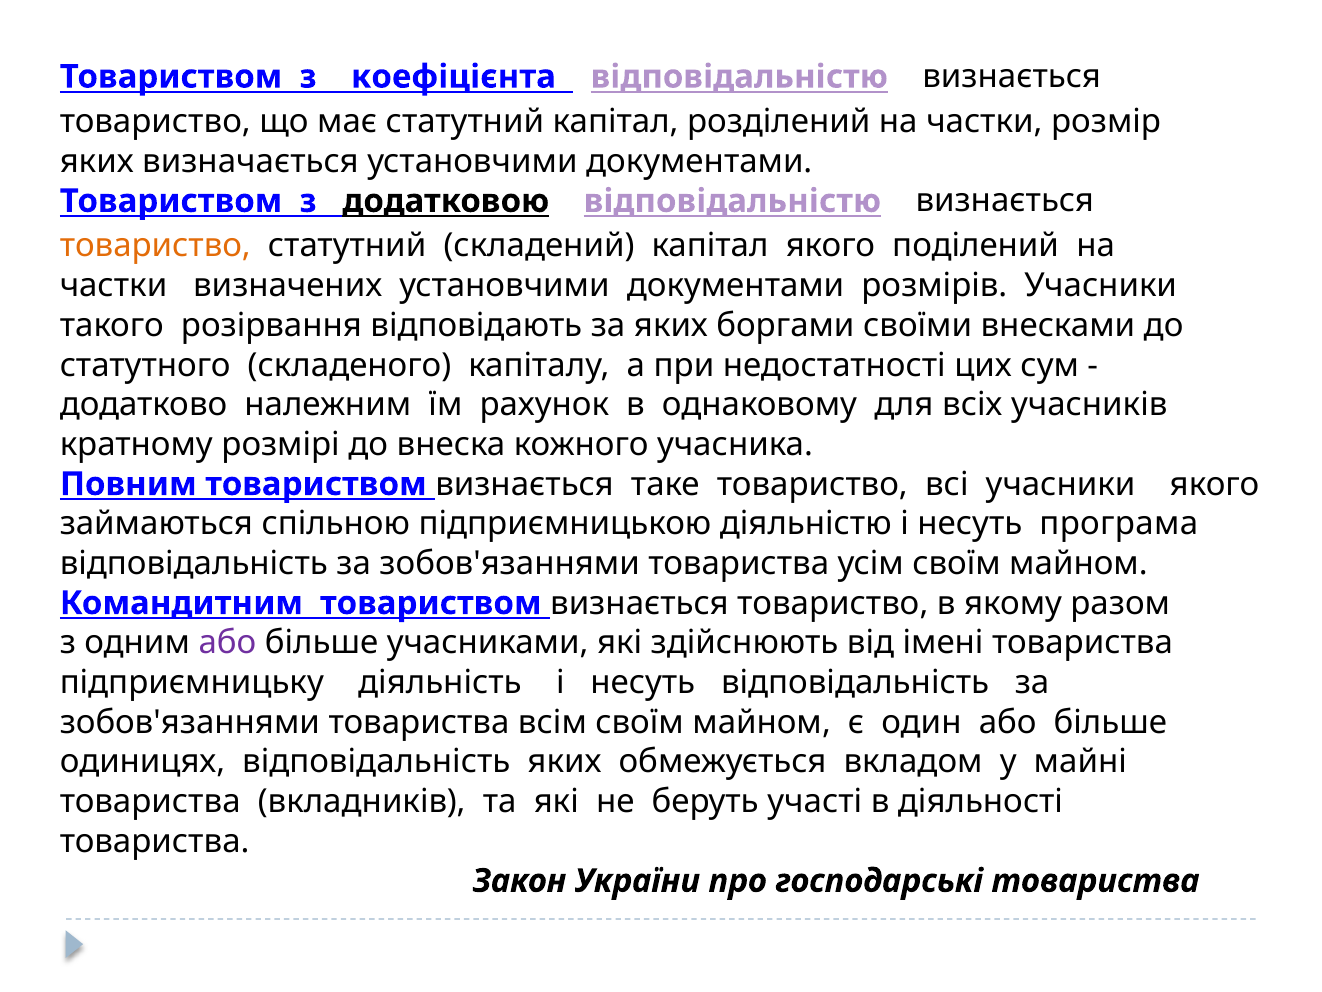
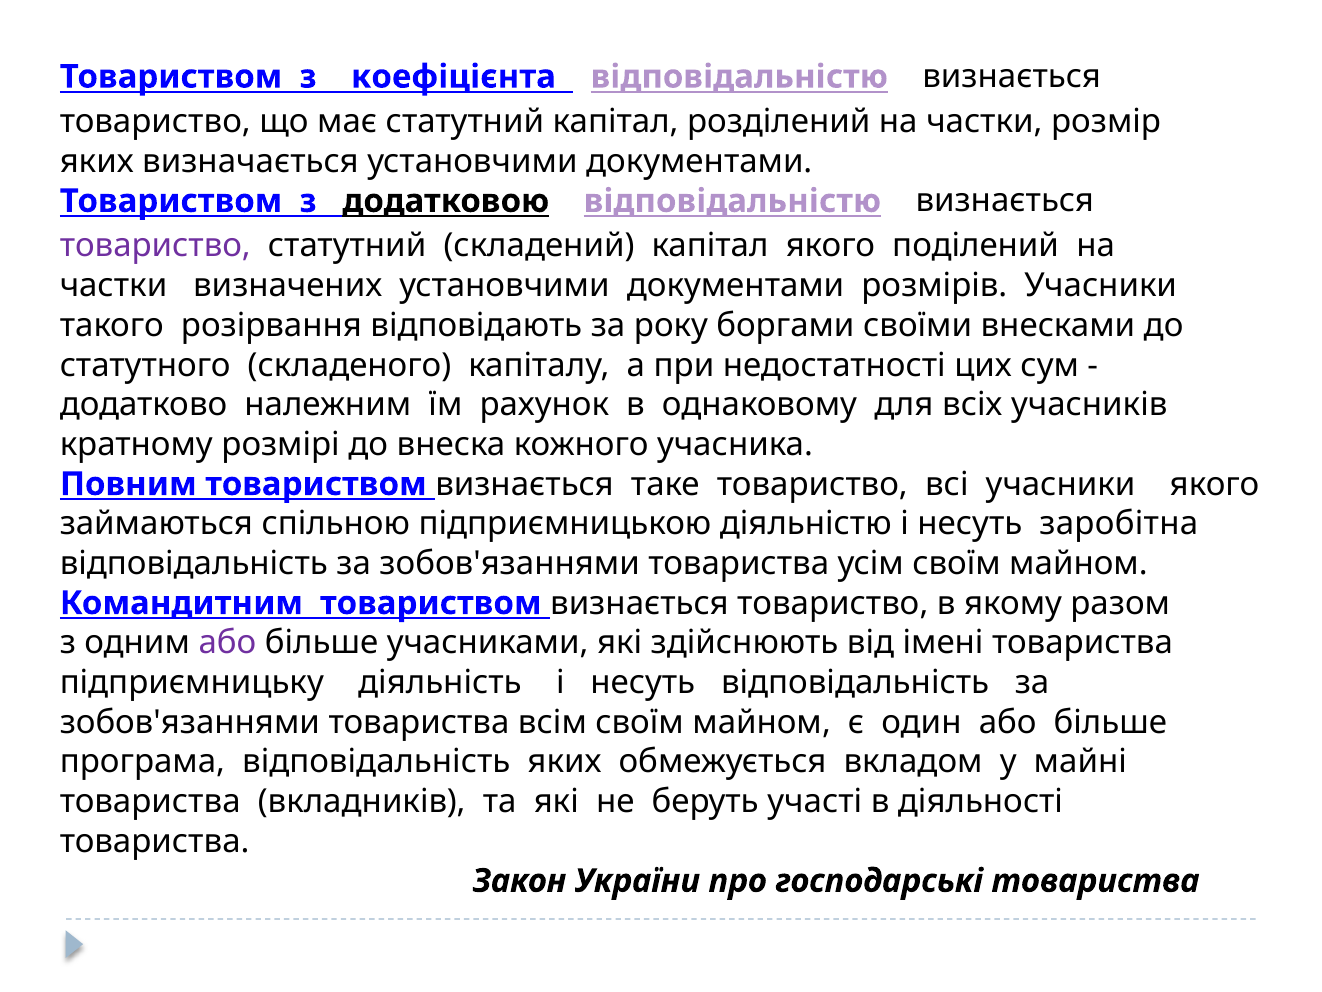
товариство colour: orange -> purple (155, 246)
за яких: яких -> року (671, 325)
програма: програма -> заробітна (1119, 524)
одиницях: одиницях -> програма (142, 762)
